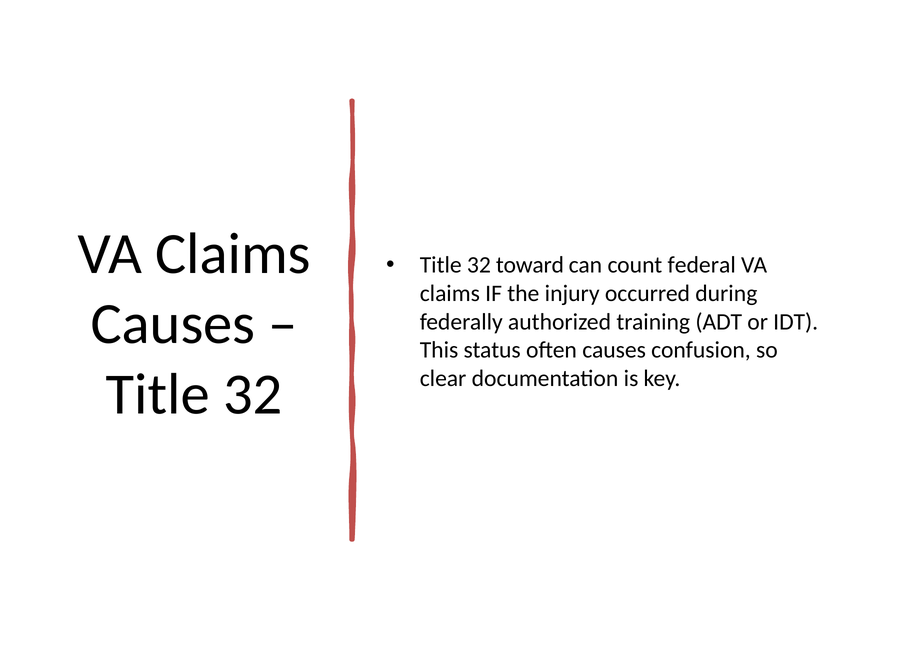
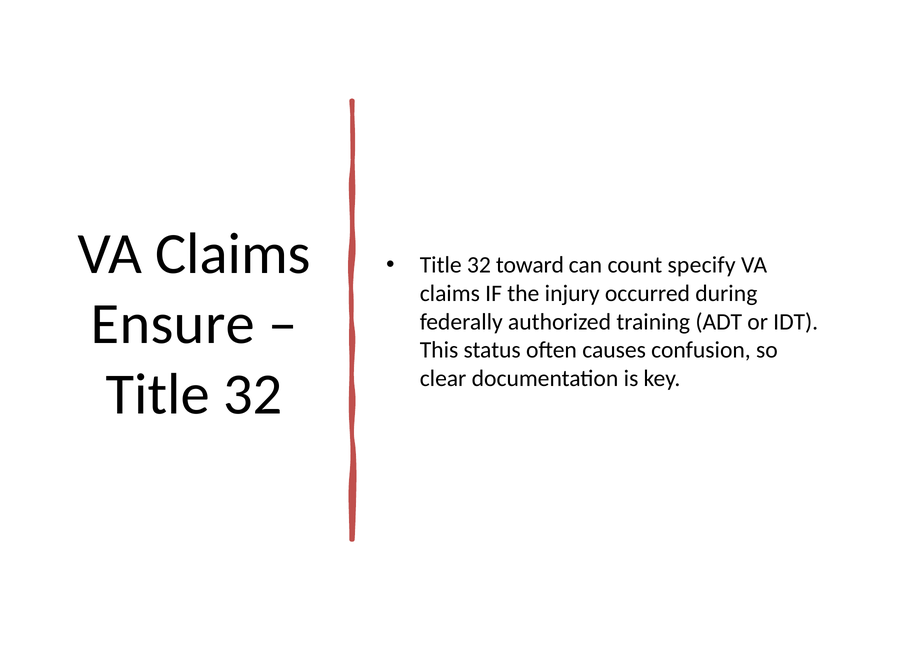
federal: federal -> specify (702, 265)
Causes: Causes -> Ensure (173, 324)
